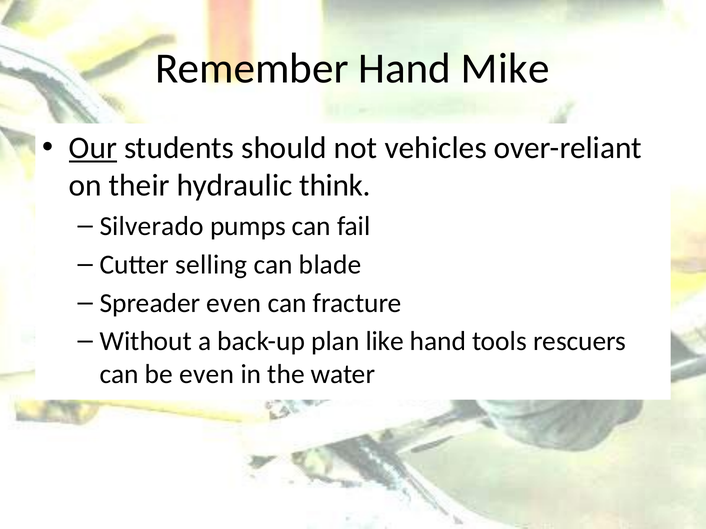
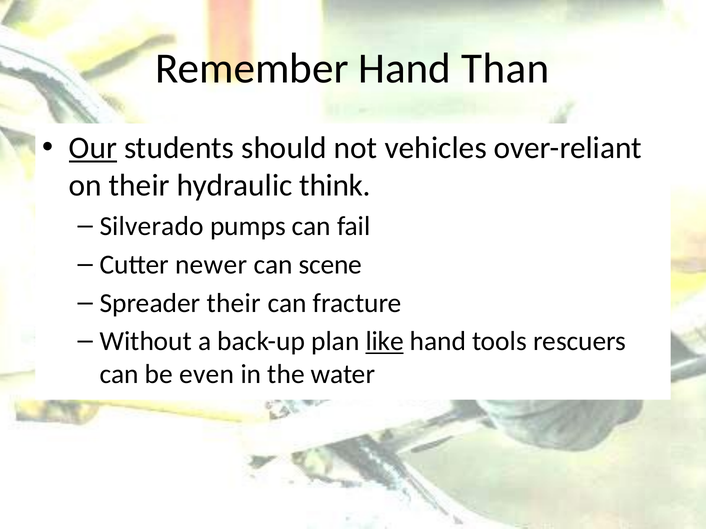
Mike: Mike -> Than (505, 68)
selling: selling -> newer (211, 265)
blade: blade -> scene (330, 265)
Spreader even: even -> their (234, 303)
like underline: none -> present (385, 342)
